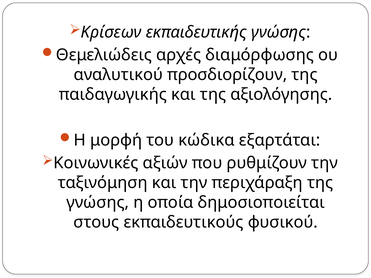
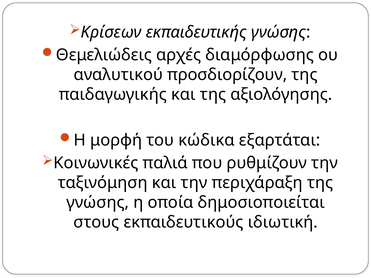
αξιών: αξιών -> παλιά (165, 163)
φυσικού: φυσικού -> ιδιωτική (283, 222)
